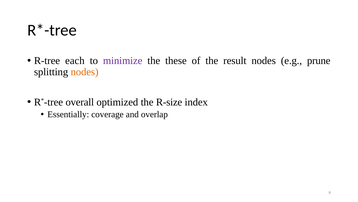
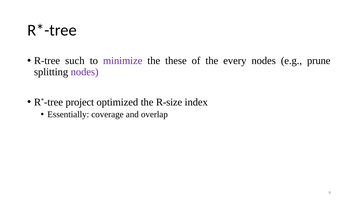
each: each -> such (75, 61)
result: result -> every (235, 61)
nodes colour: orange -> purple (85, 72)
overall: overall -> project (80, 102)
